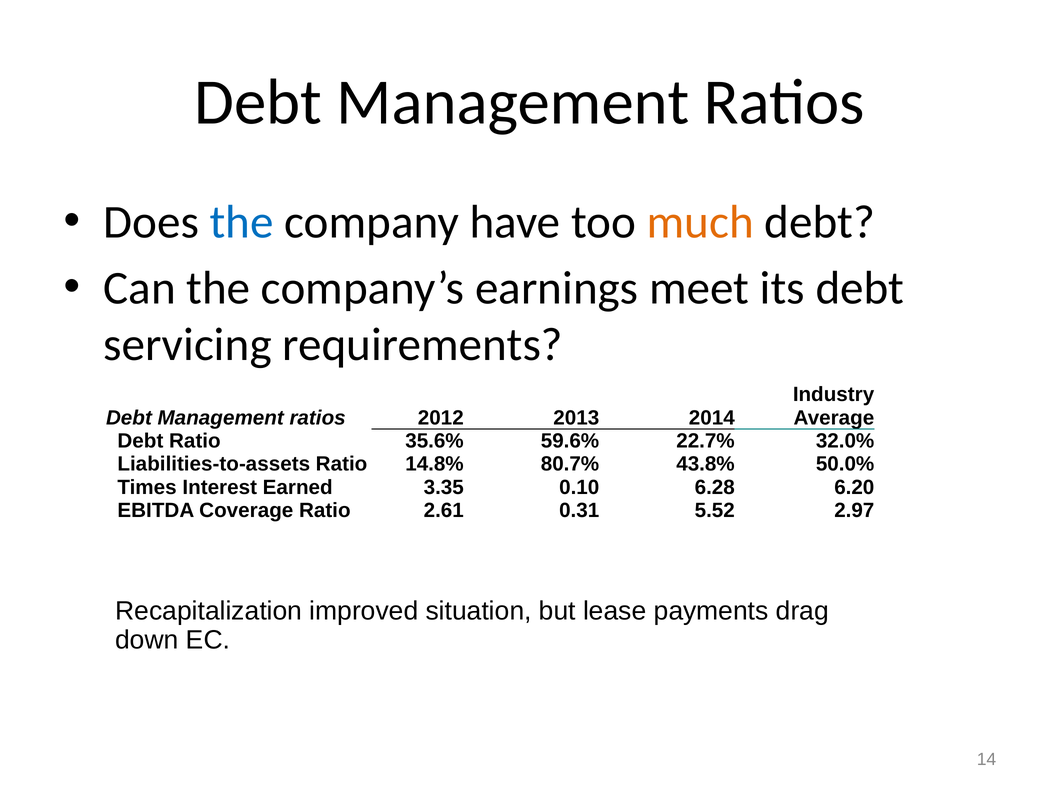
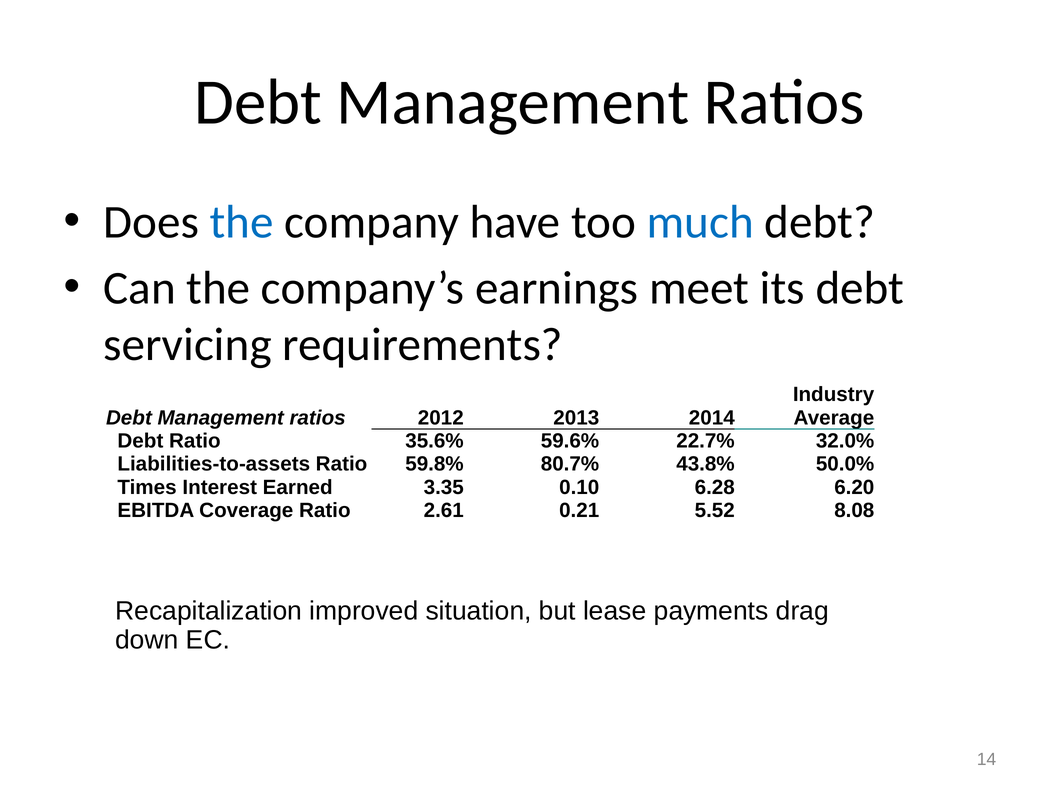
much colour: orange -> blue (700, 222)
14.8%: 14.8% -> 59.8% (434, 464)
0.31: 0.31 -> 0.21 (579, 511)
2.97: 2.97 -> 8.08 (854, 511)
